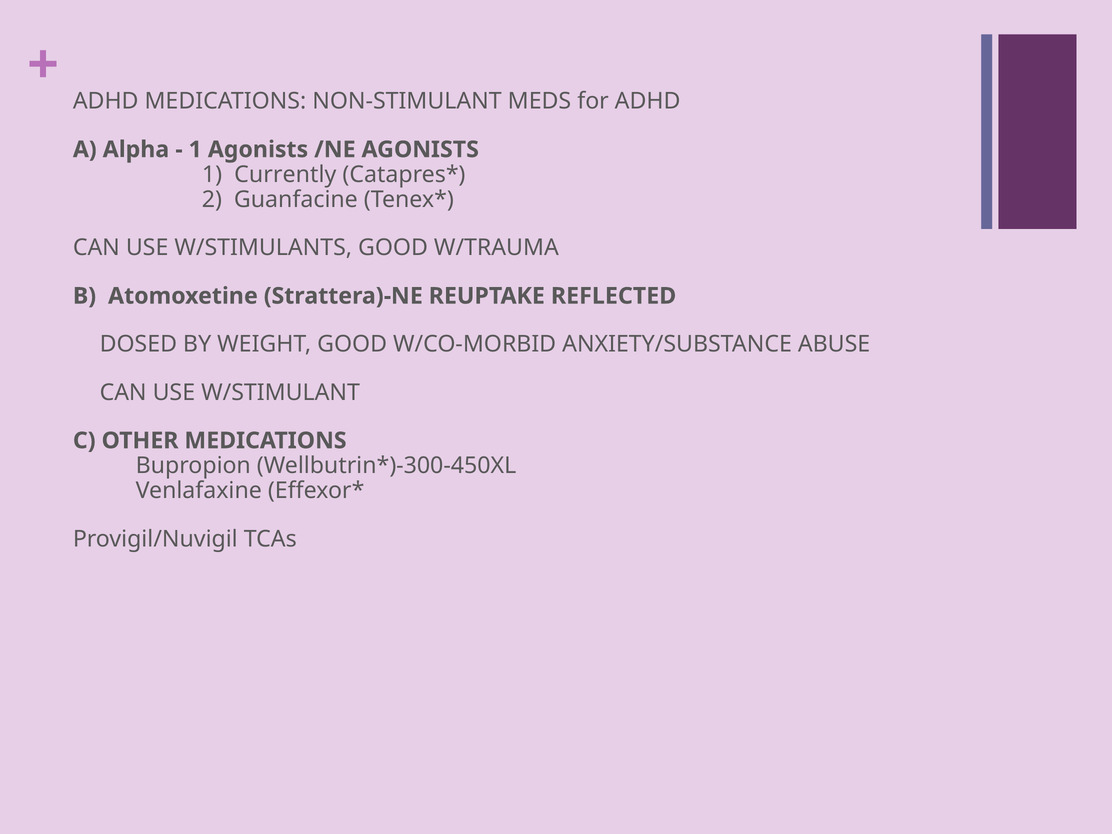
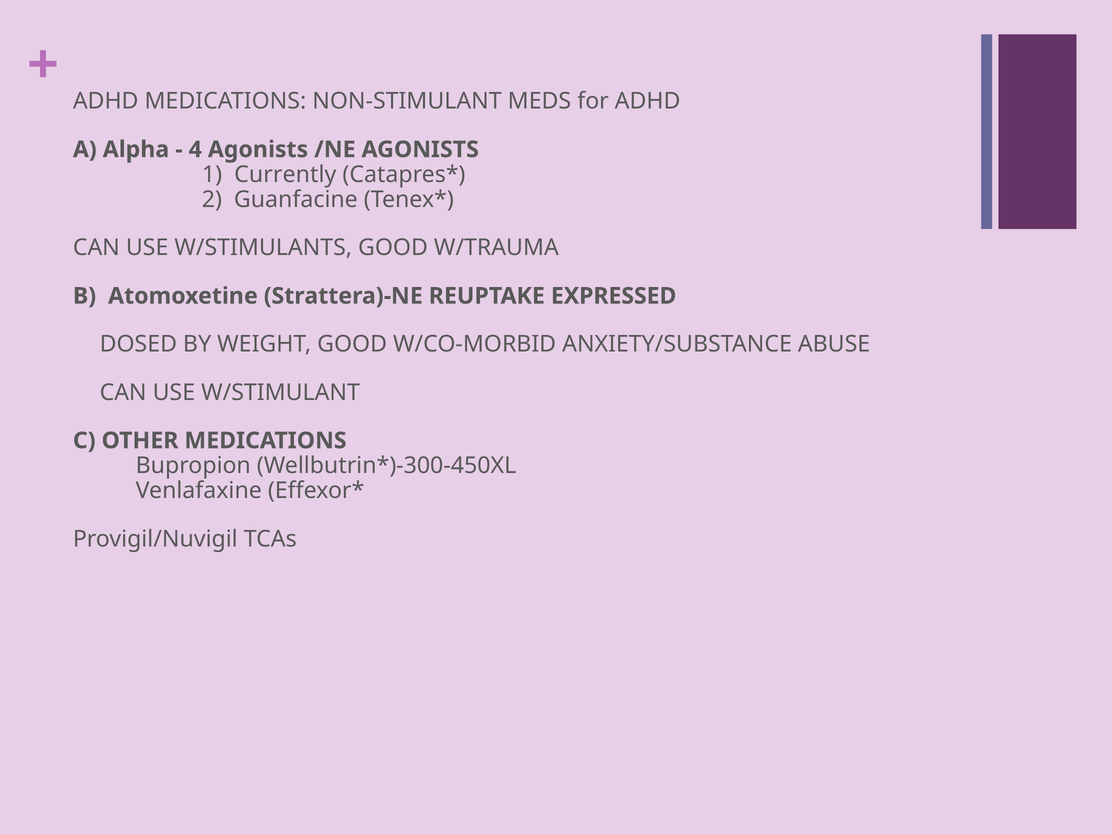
1: 1 -> 4 (195, 150)
REFLECTED: REFLECTED -> EXPRESSED (614, 296)
